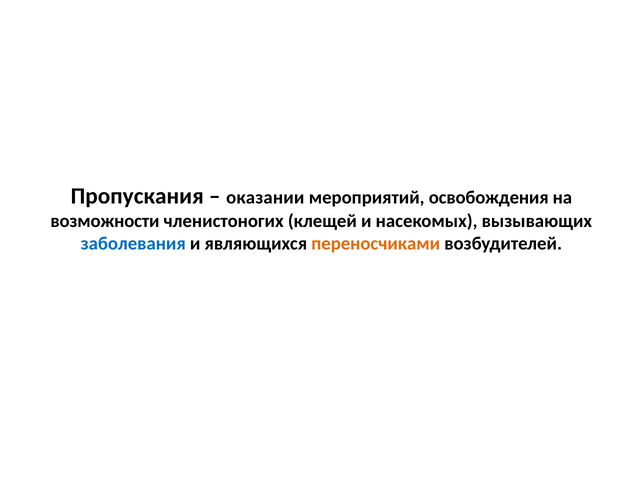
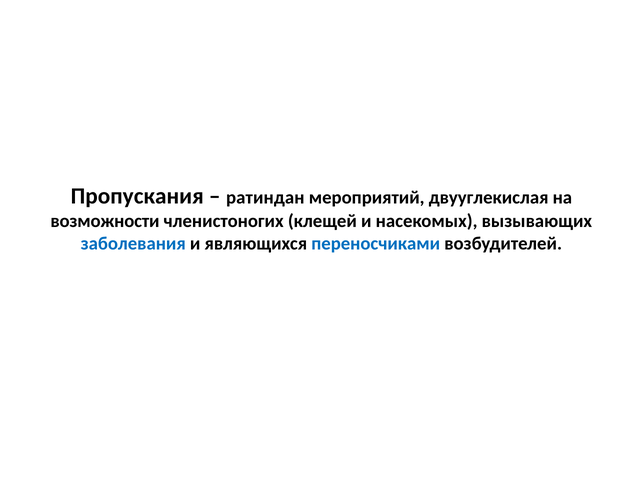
оказании: оказании -> ратиндан (265, 198)
освобождения: освобождения -> двууглекислая (489, 198)
переносчиками colour: orange -> blue (376, 243)
